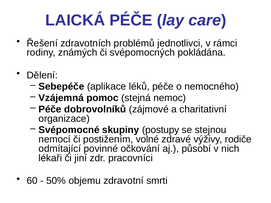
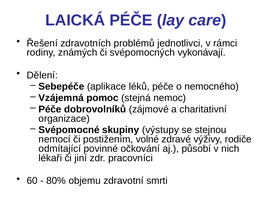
pokládána: pokládána -> vykonávají (202, 53)
postupy: postupy -> výstupy (161, 130)
50%: 50% -> 80% (56, 181)
